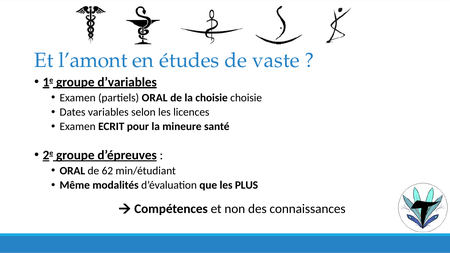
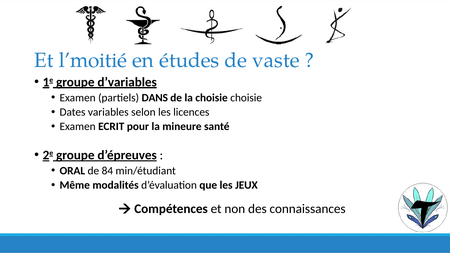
l’amont: l’amont -> l’moitié (93, 60)
partiels ORAL: ORAL -> DANS (155, 98)
62: 62 -> 84 (107, 171)
PLUS: PLUS -> JEUX (246, 185)
